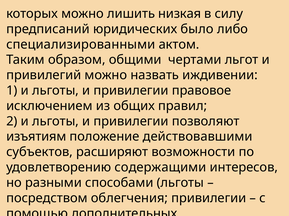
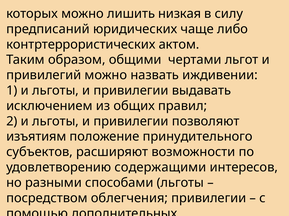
было: было -> чаще (197, 29)
специализированными: специализированными -> контртеррористических (81, 45)
правовое: правовое -> выдавать (201, 91)
действовавшими: действовавшими -> принудительного (198, 137)
